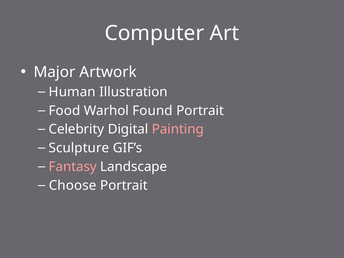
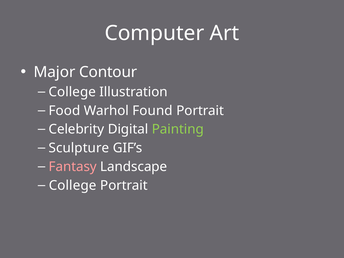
Artwork: Artwork -> Contour (108, 72)
Human: Human -> College (72, 92)
Painting colour: pink -> light green (178, 129)
Choose: Choose -> College (73, 185)
